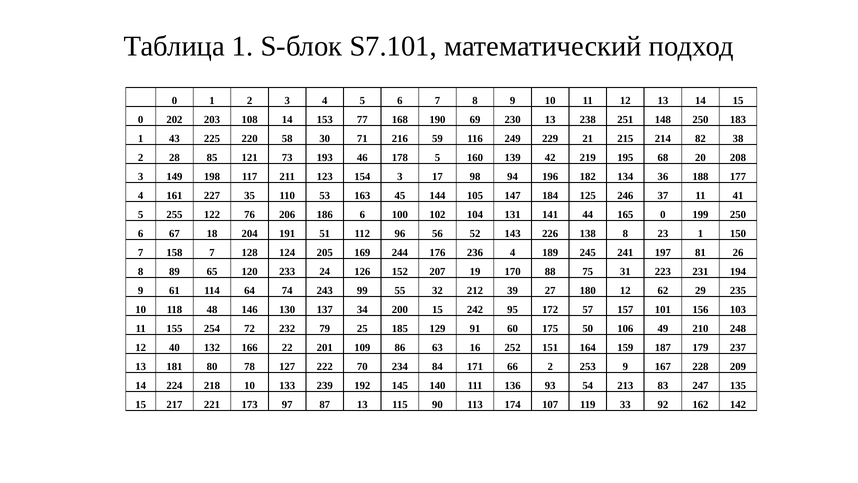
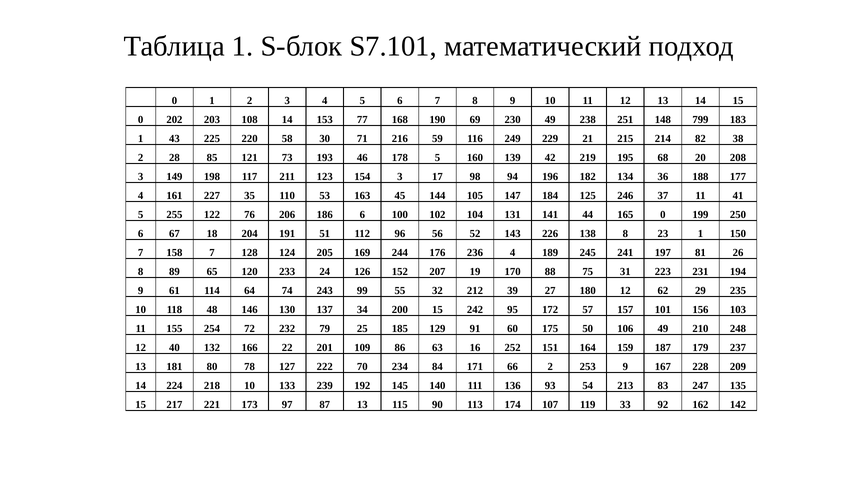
230 13: 13 -> 49 (550, 120)
148 250: 250 -> 799 (700, 120)
